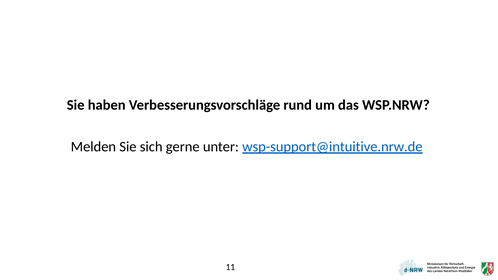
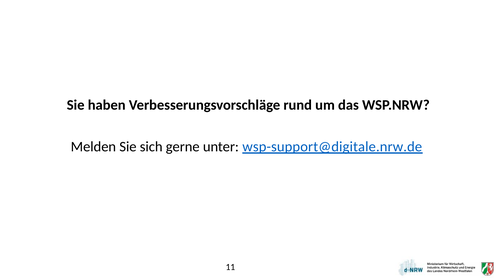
wsp-support@intuitive.nrw.de: wsp-support@intuitive.nrw.de -> wsp-support@digitale.nrw.de (332, 147)
